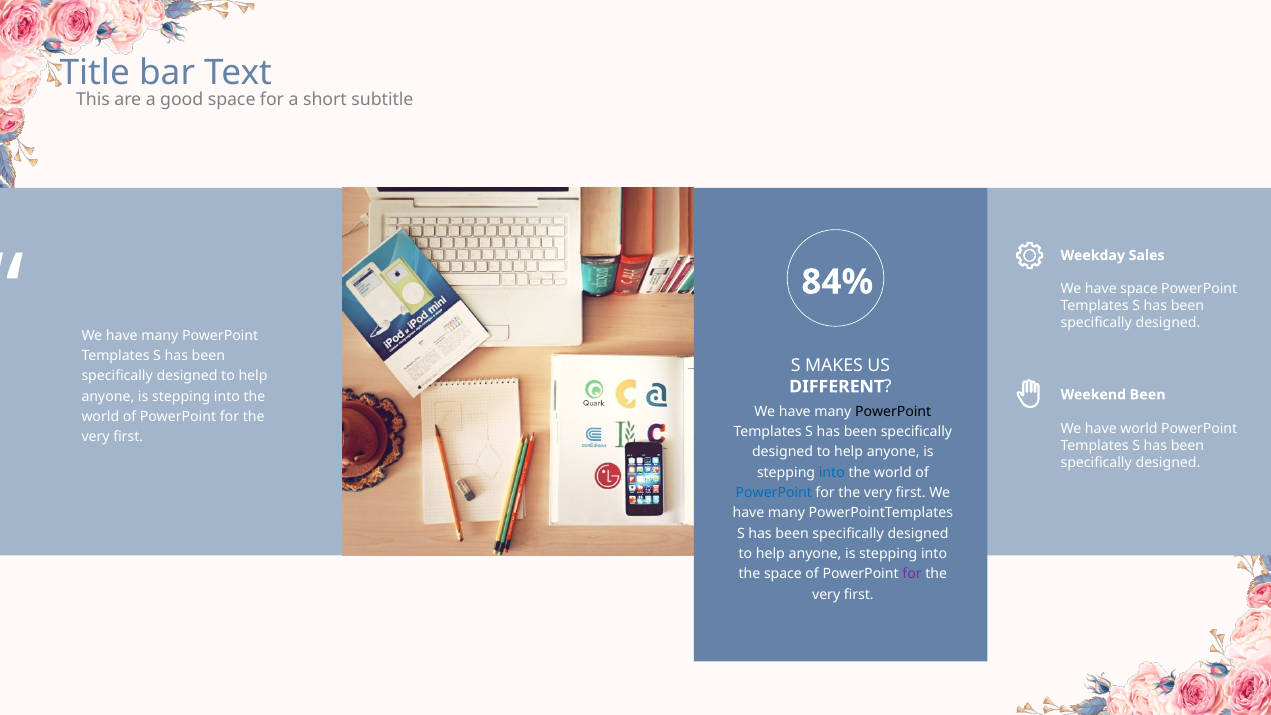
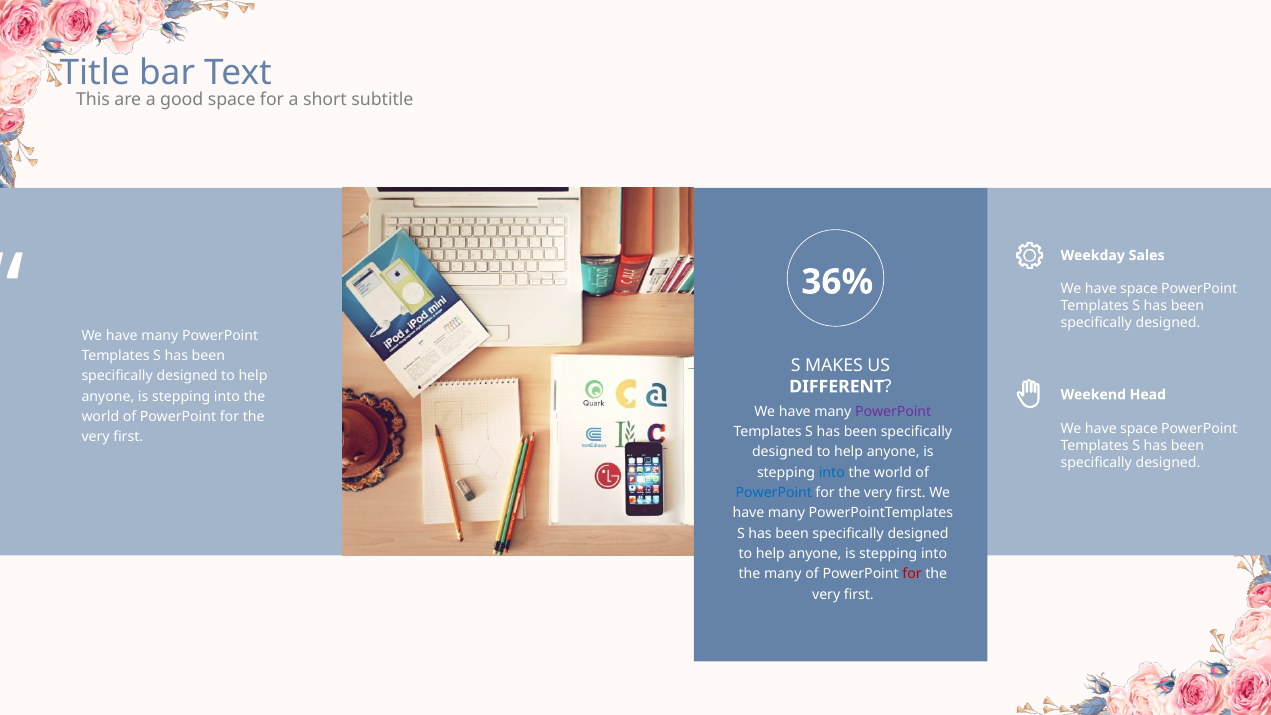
84%: 84% -> 36% (837, 282)
Weekend Been: Been -> Head (1148, 395)
PowerPoint colour: black -> purple (893, 412)
world: world -> space (1139, 428)
the space: space -> many (783, 574)
for colour: purple -> red (912, 574)
